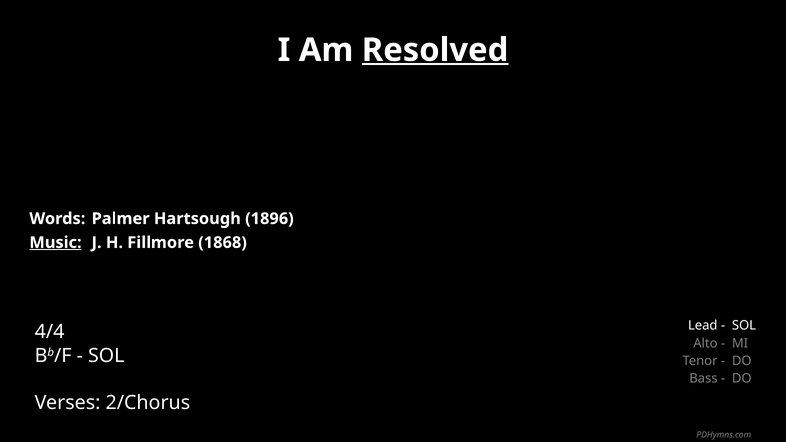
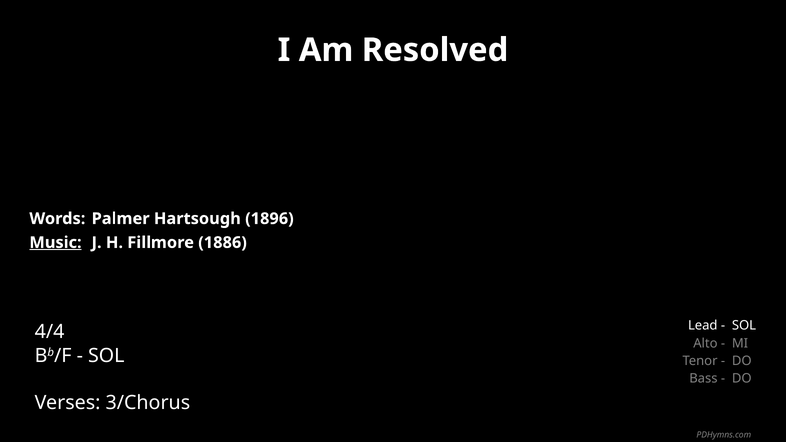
Resolved underline: present -> none (435, 50)
1868: 1868 -> 1886 (223, 243)
2/Chorus: 2/Chorus -> 3/Chorus (148, 403)
